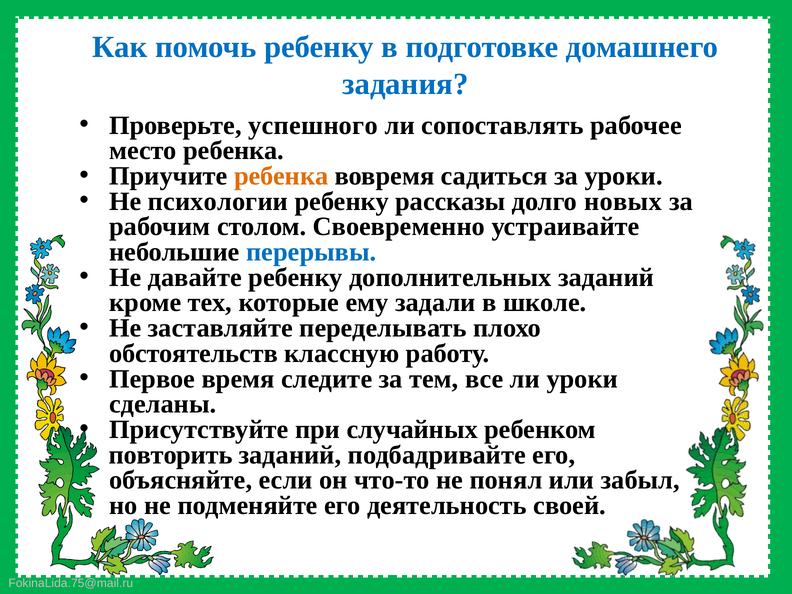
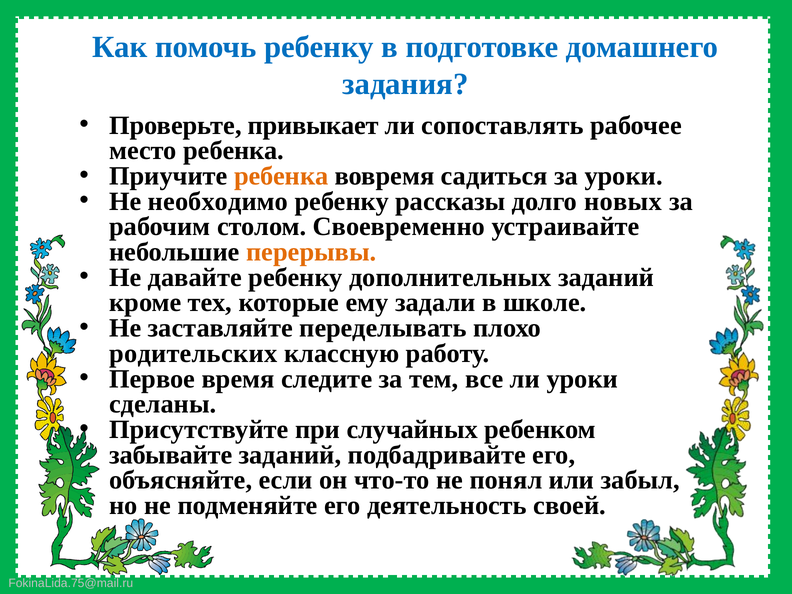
успешного: успешного -> привыкает (313, 125)
психологии: психологии -> необходимо (218, 201)
перерывы colour: blue -> orange (311, 252)
обстоятельств: обстоятельств -> родительских (193, 353)
повторить: повторить -> забывайте (171, 455)
